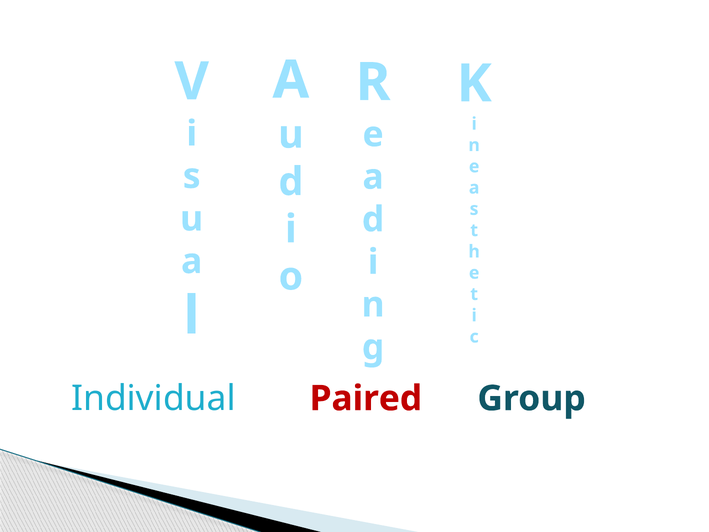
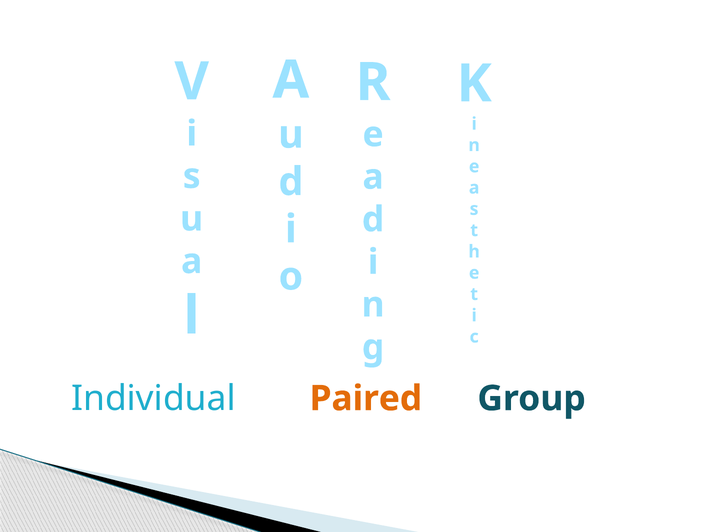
Paired colour: red -> orange (366, 398)
